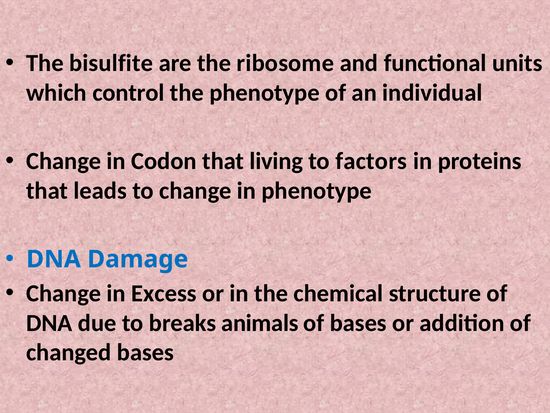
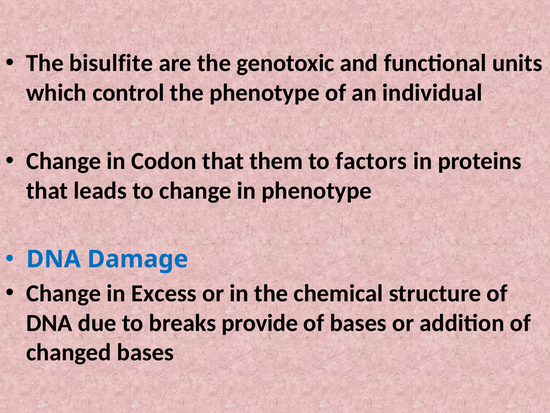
ribosome: ribosome -> genotoxic (285, 63)
living: living -> them (276, 161)
animals: animals -> provide (260, 323)
